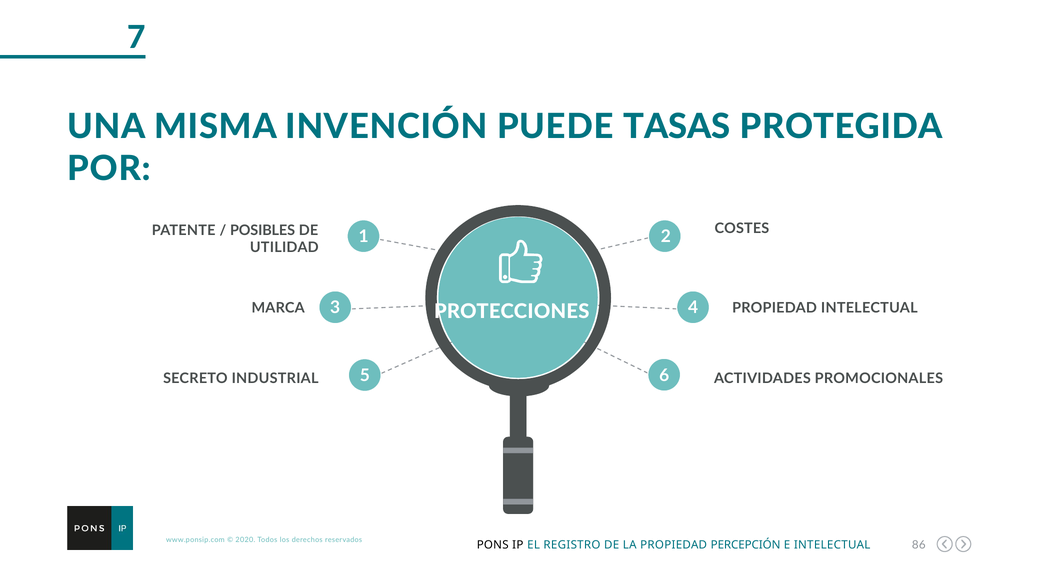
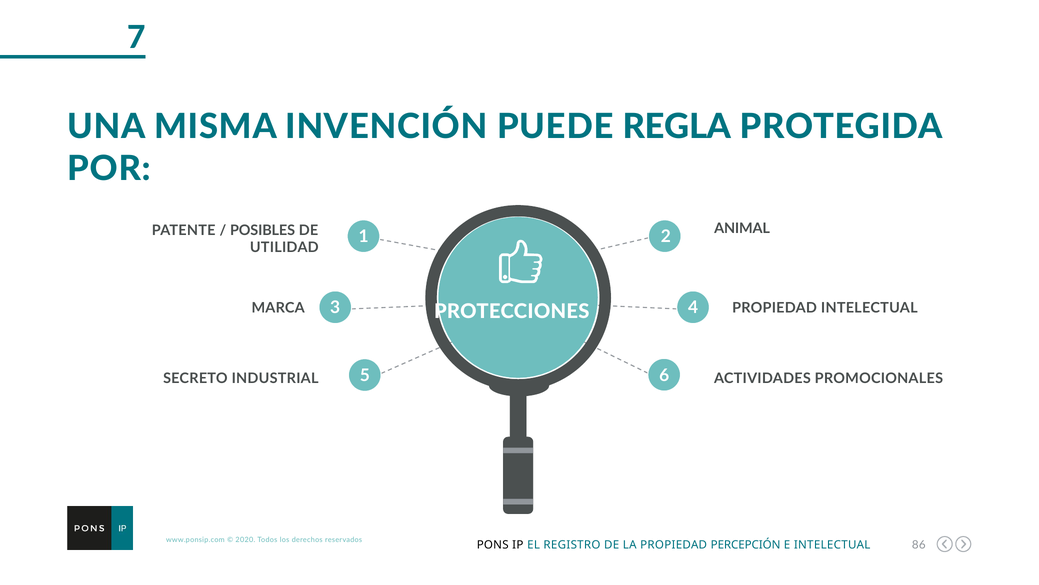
TASAS: TASAS -> REGLA (677, 127)
COSTES: COSTES -> ANIMAL (742, 228)
